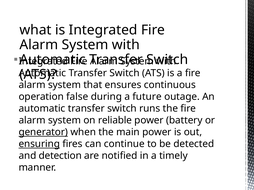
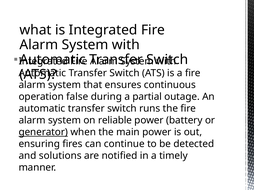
future: future -> partial (147, 97)
ensuring underline: present -> none (39, 144)
detection: detection -> solutions (60, 156)
